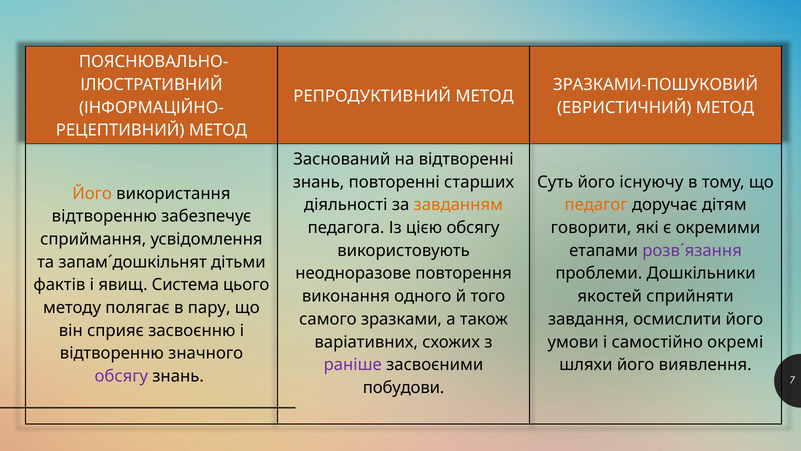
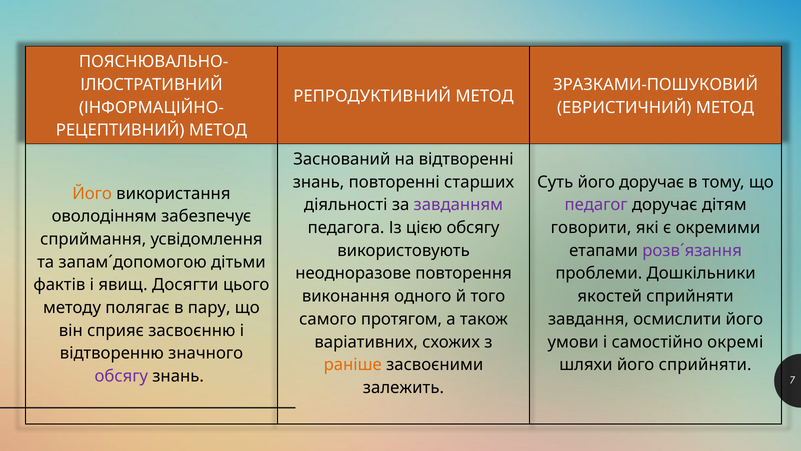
його існуючу: існуючу -> доручає (652, 182)
завданням colour: orange -> purple (458, 205)
педагог colour: orange -> purple (596, 205)
відтворенню: відтворенню -> оволодінням (104, 216)
запам´дошкільнят: запам´дошкільнят -> запам´допомогою (133, 262)
Система: Система -> Досягти (185, 285)
зразками: зразками -> протягом (401, 319)
раніше colour: purple -> orange (353, 364)
його виявлення: виявлення -> сприйняти (705, 364)
побудови: побудови -> залежить (403, 387)
